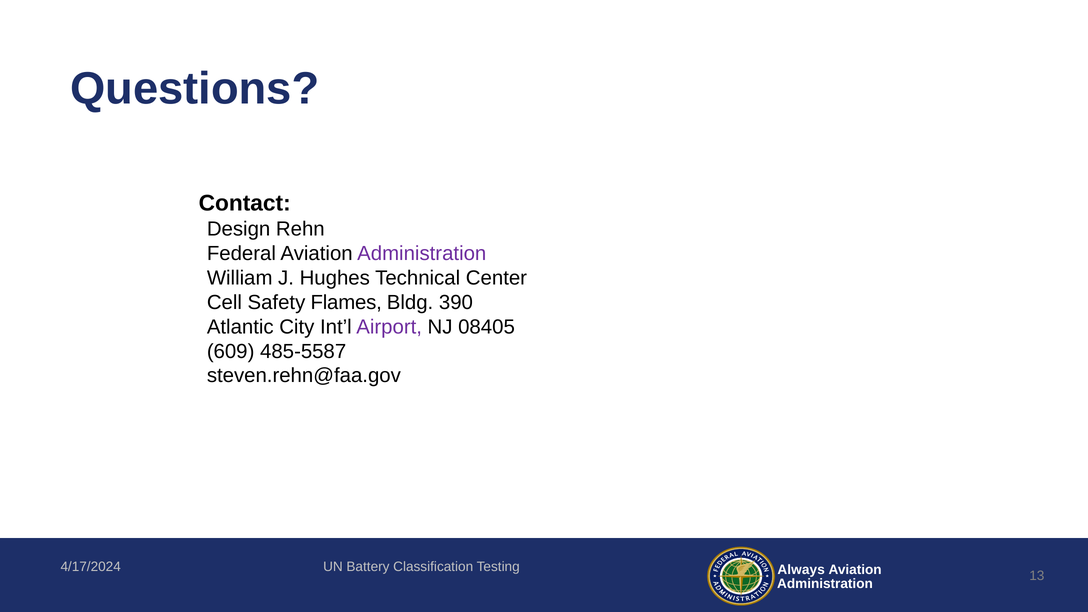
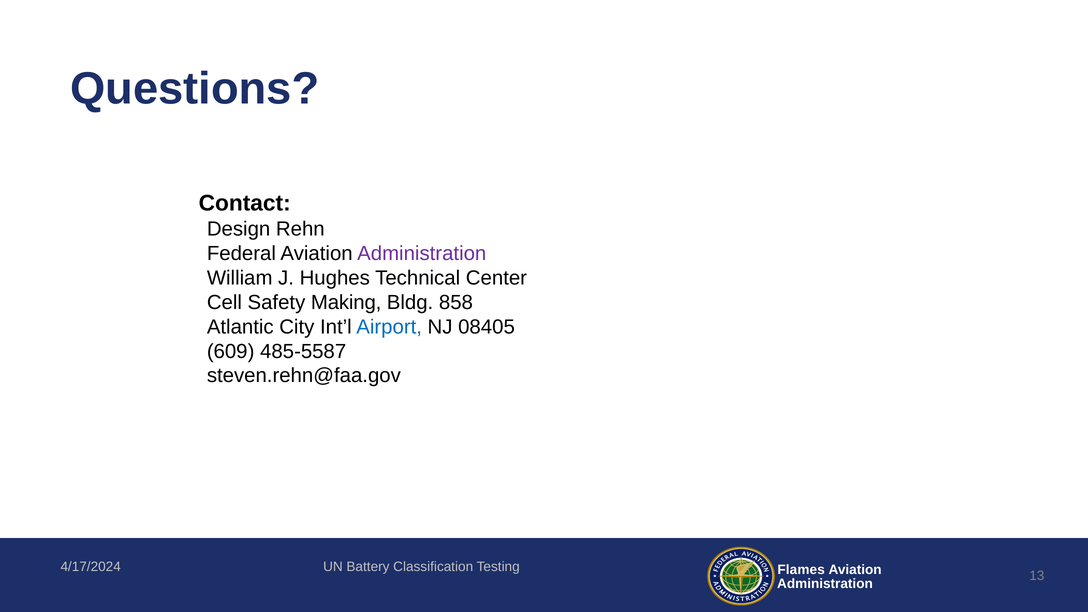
Flames: Flames -> Making (346, 302)
390: 390 -> 858 (456, 302)
Airport colour: purple -> blue (389, 327)
Always: Always -> Flames (801, 570)
